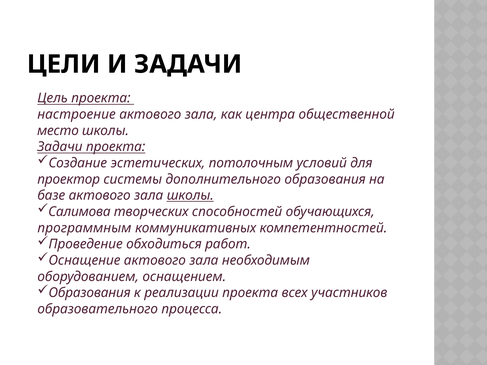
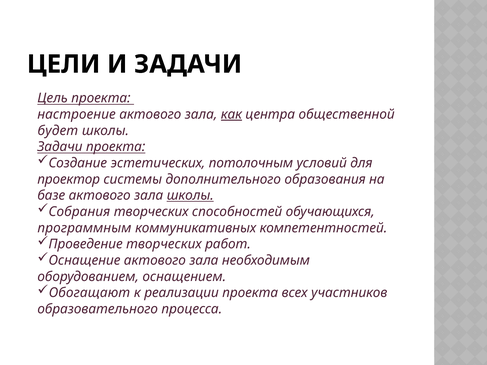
как underline: none -> present (231, 114)
место: место -> будет (58, 131)
Салимова: Салимова -> Собрания (79, 212)
Проведение обходиться: обходиться -> творческих (164, 244)
Образования: Образования -> Обогащают (89, 293)
